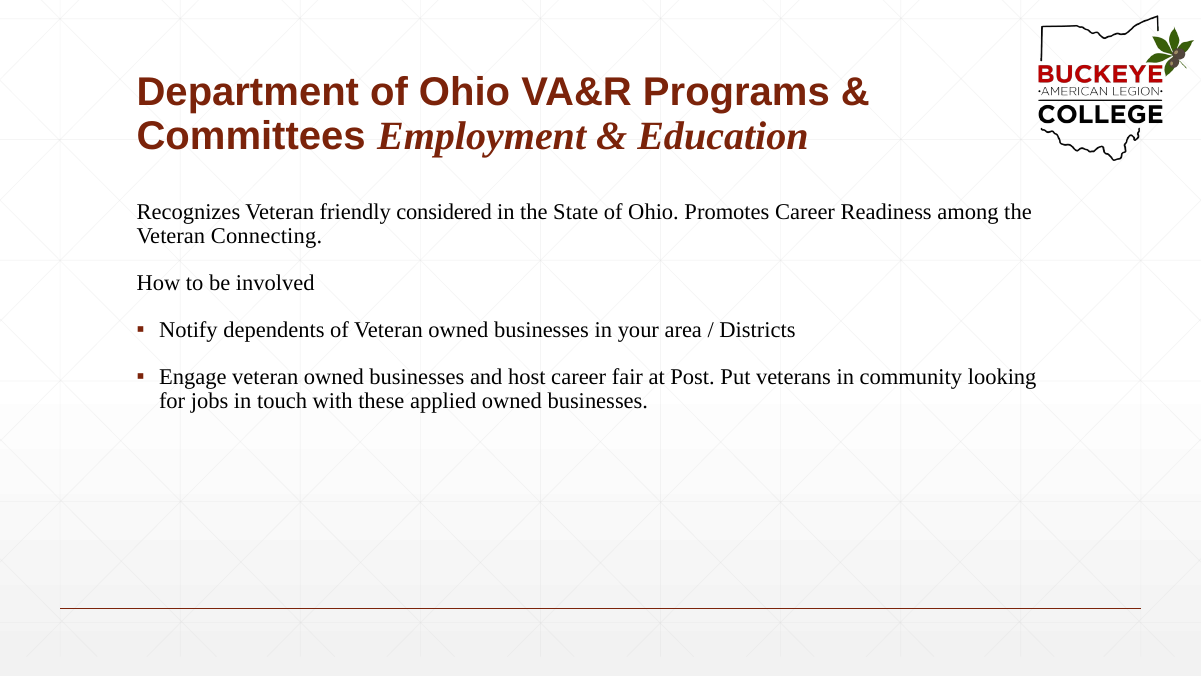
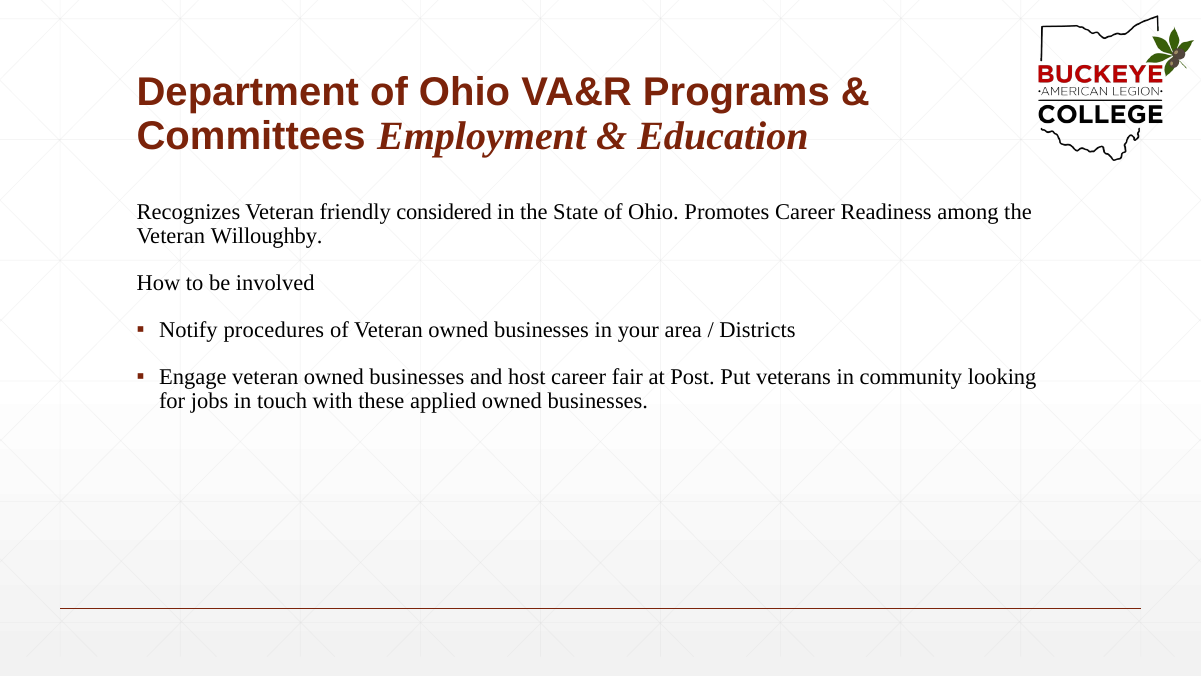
Connecting: Connecting -> Willoughby (267, 236)
dependents: dependents -> procedures (274, 330)
